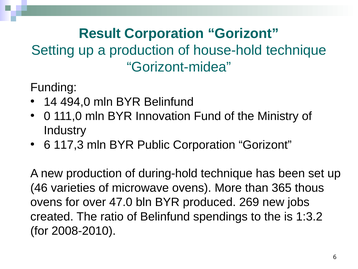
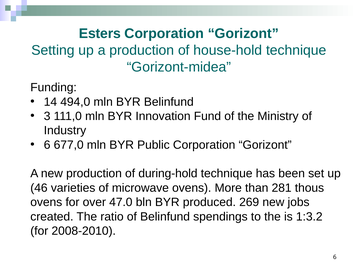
Result: Result -> Esters (100, 33)
0: 0 -> 3 (47, 116)
117,3: 117,3 -> 677,0 (69, 145)
365: 365 -> 281 (282, 188)
